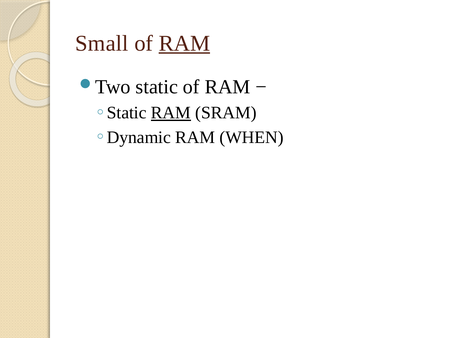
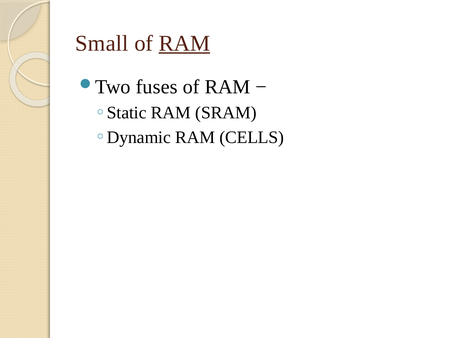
static: static -> fuses (157, 87)
RAM underline: present -> none (171, 113)
WHEN: WHEN -> CELLS (252, 137)
